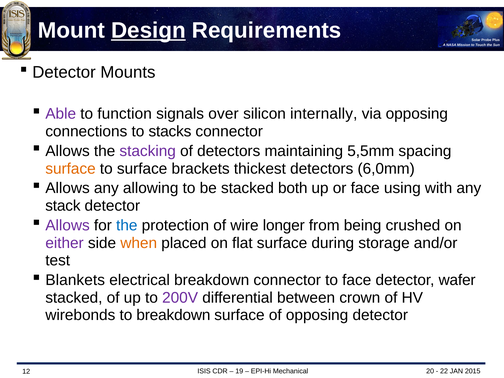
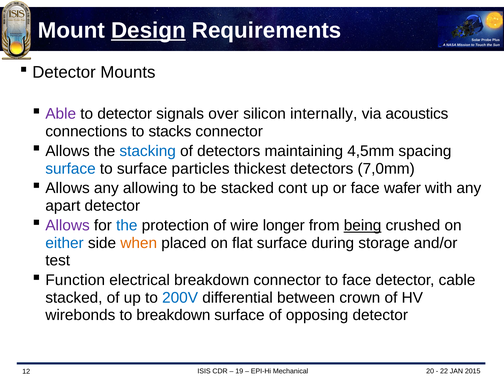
to function: function -> detector (125, 114)
via opposing: opposing -> acoustics (417, 114)
stacking colour: purple -> blue (148, 151)
5,5mm: 5,5mm -> 4,5mm (371, 151)
surface colour: orange -> blue (71, 169)
brackets: brackets -> particles (201, 169)
6,0mm: 6,0mm -> 7,0mm (386, 169)
both: both -> cont (293, 188)
using: using -> wafer (402, 188)
stack: stack -> apart (63, 206)
being underline: none -> present (363, 225)
either colour: purple -> blue (65, 243)
Blankets: Blankets -> Function (75, 280)
wafer: wafer -> cable (457, 280)
200V colour: purple -> blue (180, 298)
